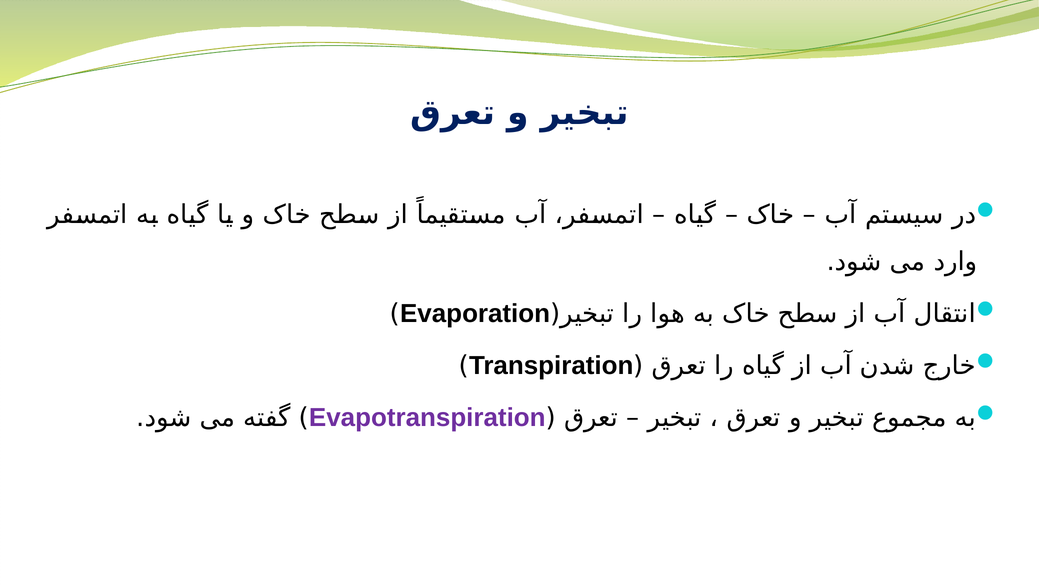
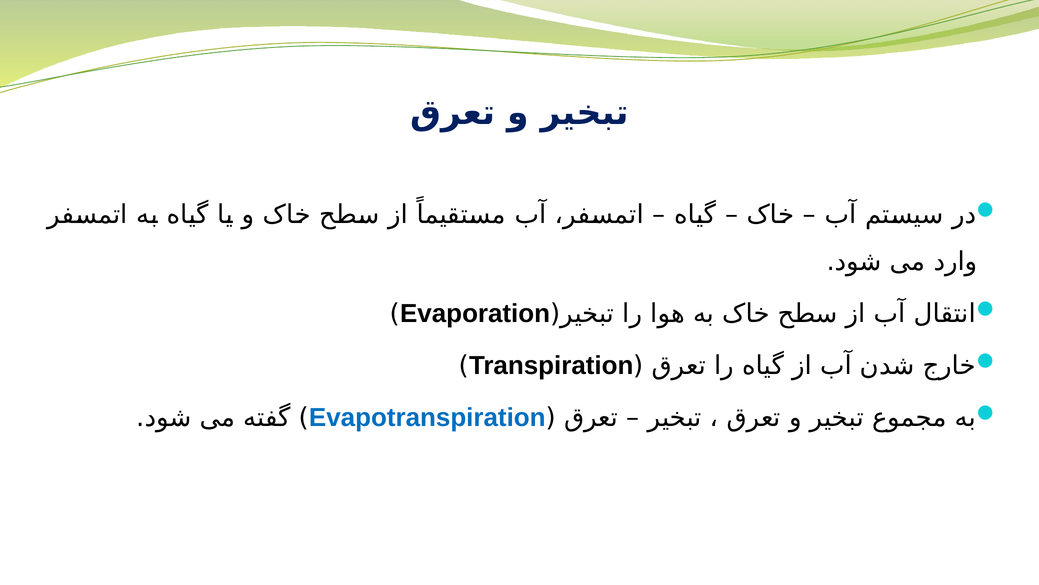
Evapotranspiration colour: purple -> blue (427, 417)
